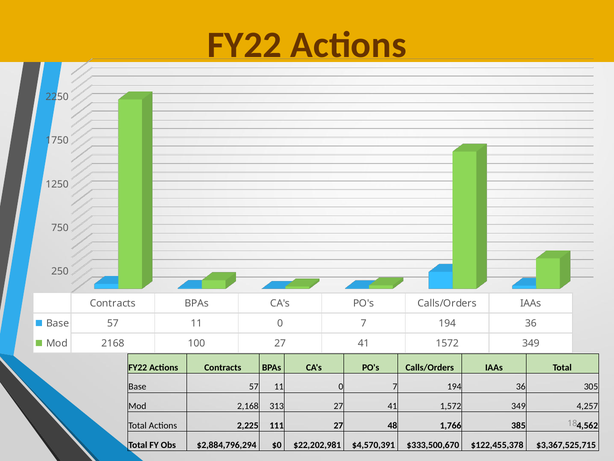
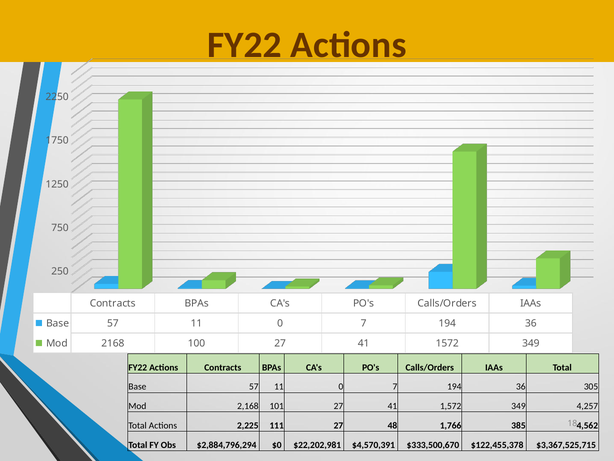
313: 313 -> 101 (277, 406)
